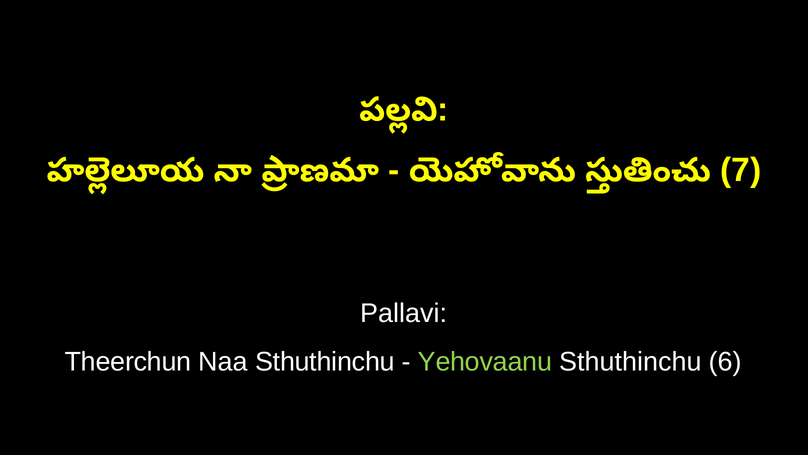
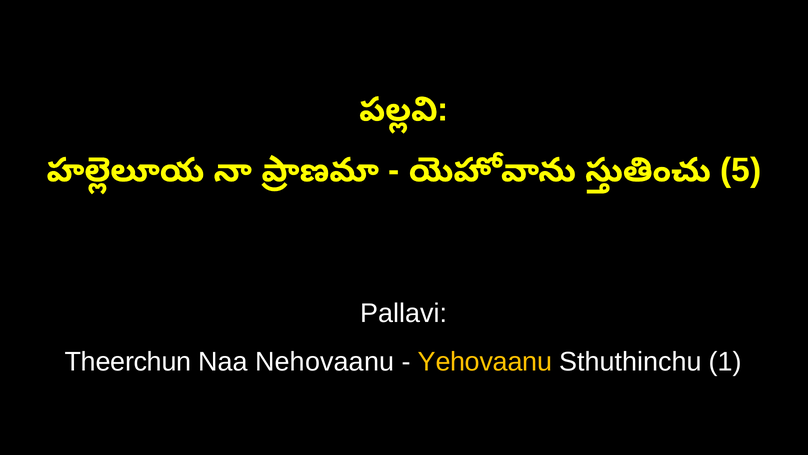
7: 7 -> 5 (741, 170)
Naa Sthuthinchu: Sthuthinchu -> Nehovaanu (325, 361)
Yehovaanu colour: light green -> yellow (485, 361)
6: 6 -> 1 (725, 361)
